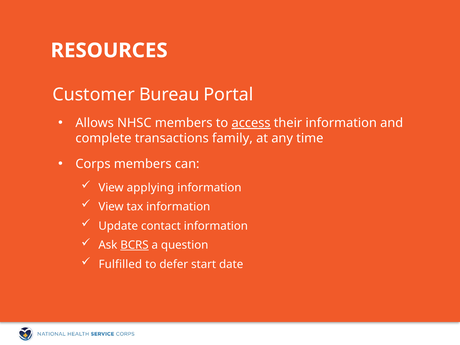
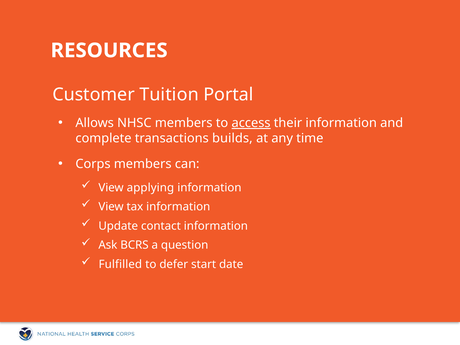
Bureau: Bureau -> Tuition (169, 95)
family: family -> builds (232, 138)
BCRS underline: present -> none (134, 245)
